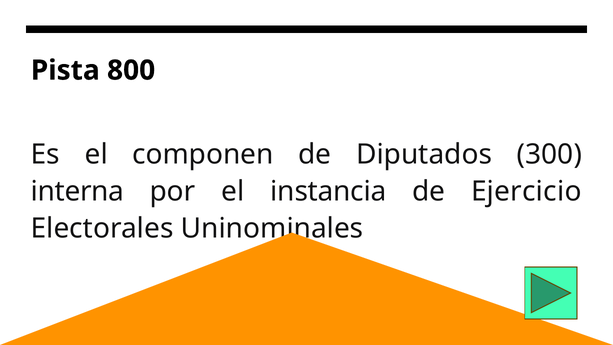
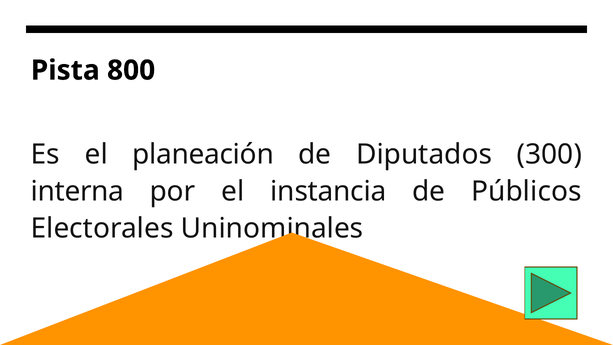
componen: componen -> planeación (203, 154)
Ejercicio: Ejercicio -> Públicos (526, 191)
